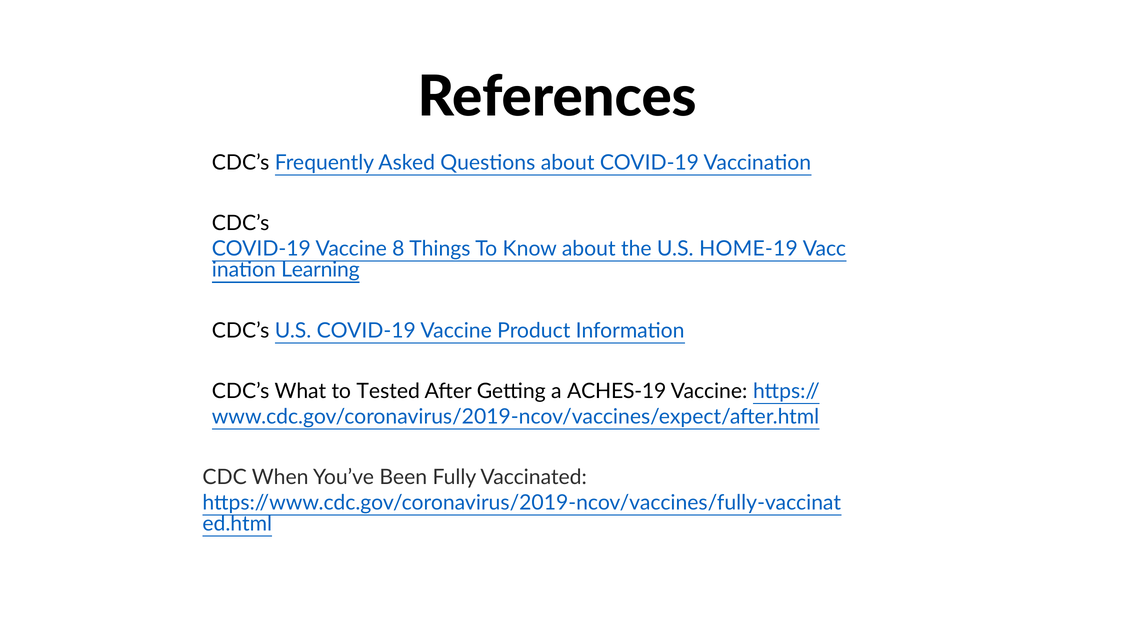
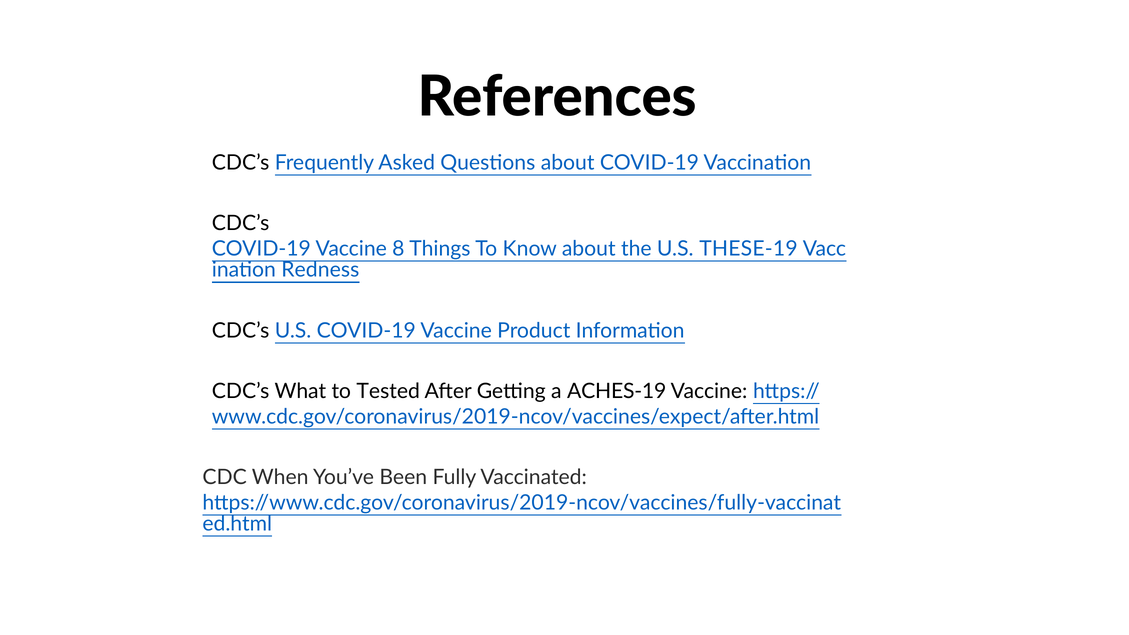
HOME-19: HOME-19 -> THESE-19 (748, 249)
Learning: Learning -> Redness (320, 270)
